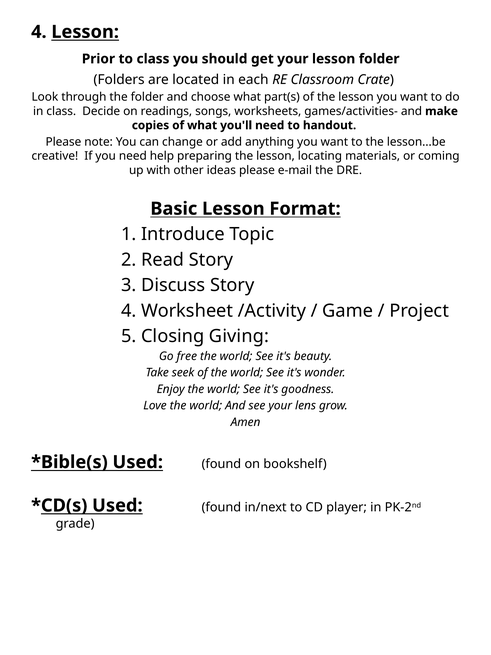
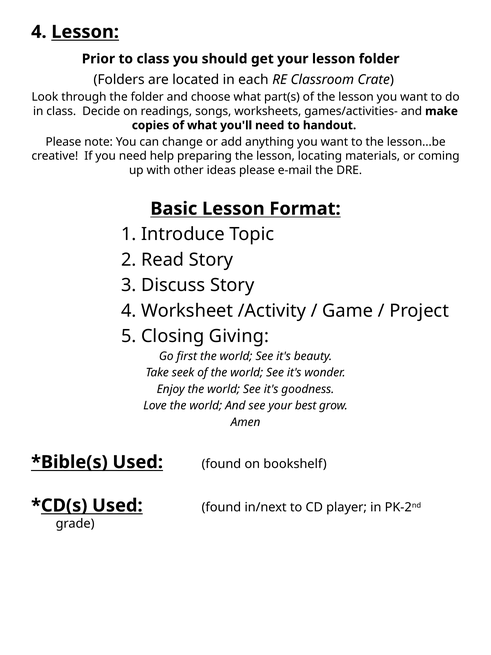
free: free -> first (187, 356)
lens: lens -> best (306, 405)
